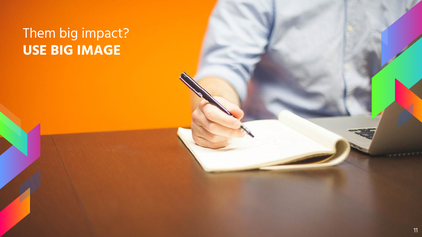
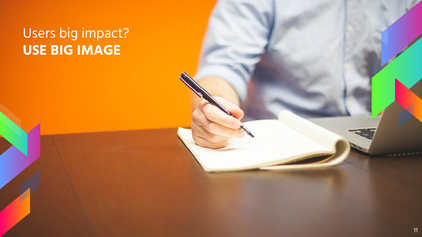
Them: Them -> Users (39, 33)
